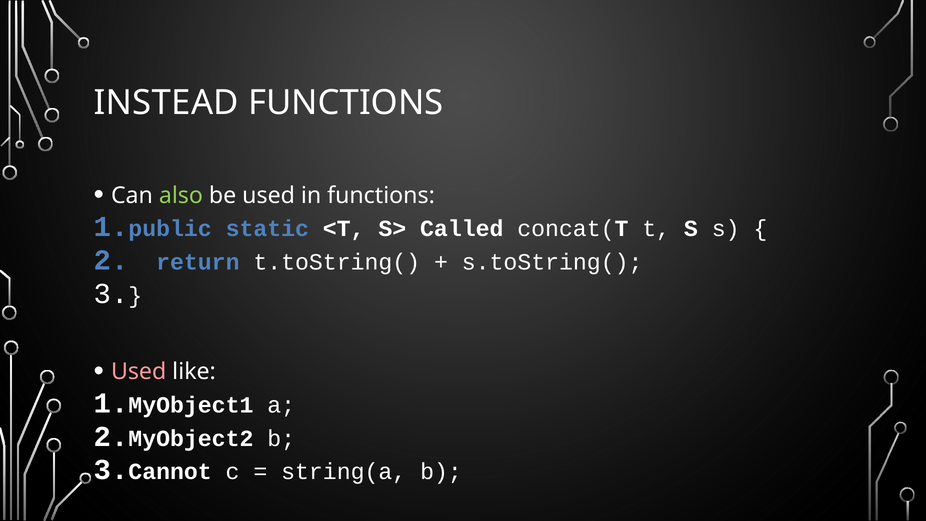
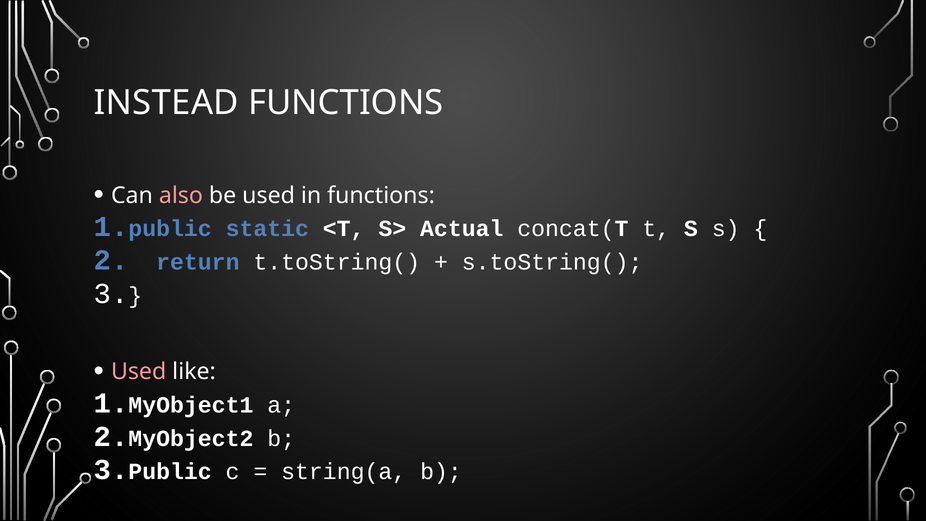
also colour: light green -> pink (181, 195)
Called: Called -> Actual (462, 229)
Cannot: Cannot -> Public (170, 472)
